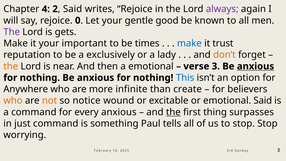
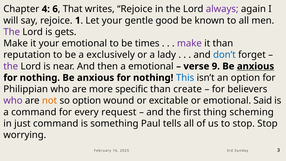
2: 2 -> 6 (55, 9)
Said: Said -> That (73, 9)
0: 0 -> 1 (78, 20)
your important: important -> emotional (84, 43)
make colour: blue -> purple (189, 43)
it trust: trust -> than (223, 43)
don’t colour: orange -> blue (224, 55)
the colour: orange -> purple (11, 66)
verse 3: 3 -> 9 (216, 66)
Anywhere: Anywhere -> Philippian (26, 89)
infinite: infinite -> specific (132, 89)
who colour: orange -> purple (13, 101)
so notice: notice -> option (87, 101)
every anxious: anxious -> request (119, 112)
the underline: present -> none (173, 112)
surpasses: surpasses -> scheming (252, 112)
